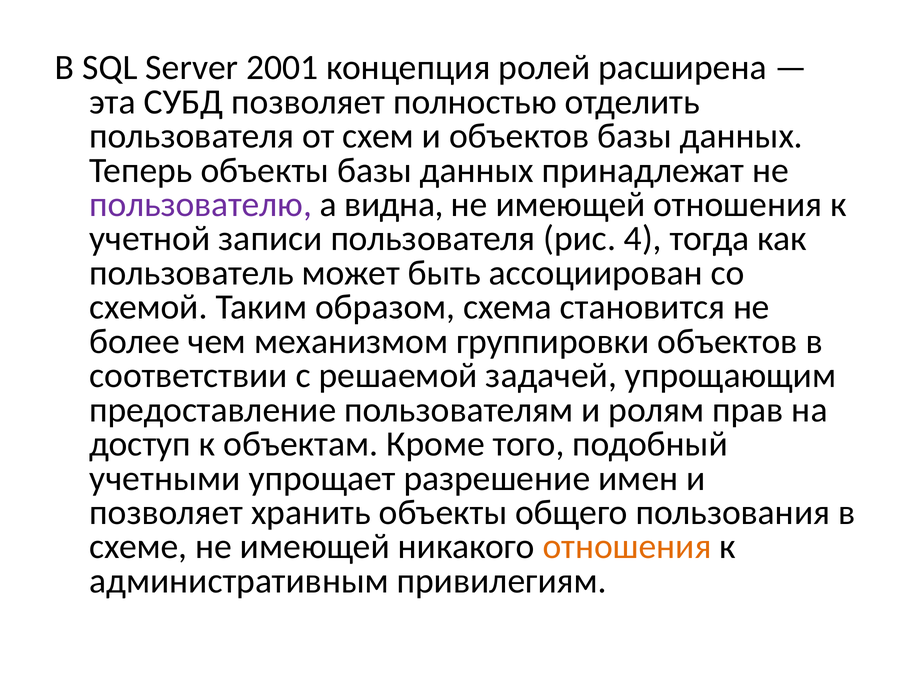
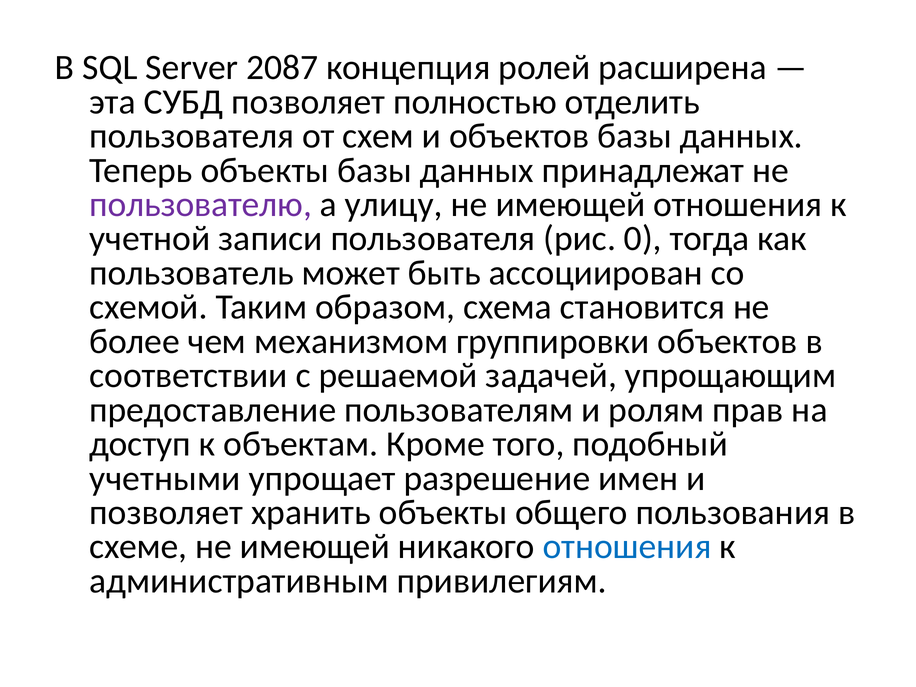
2001: 2001 -> 2087 (282, 68)
видна: видна -> улицу (394, 204)
4: 4 -> 0 (643, 239)
отношения colour: orange -> blue (627, 547)
